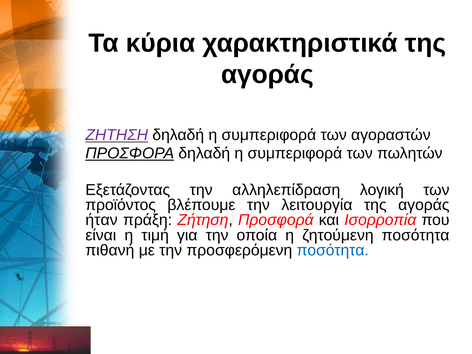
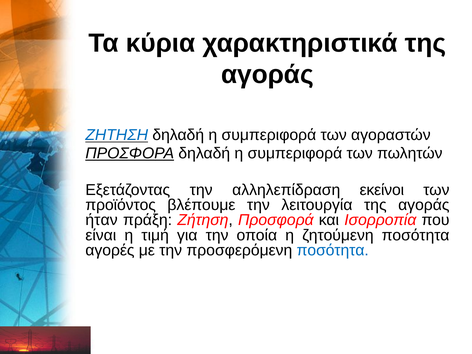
ΖΗΤΗΣΗ colour: purple -> blue (117, 135)
λογική: λογική -> εκείνοι (382, 190)
πιθανή: πιθανή -> αγορές (110, 250)
